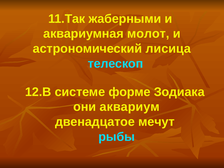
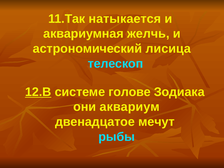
жаберными: жаберными -> натыкается (125, 19)
молот: молот -> желчь (148, 34)
12.В underline: none -> present (38, 92)
форме: форме -> голове (130, 92)
